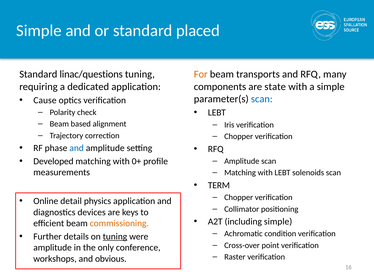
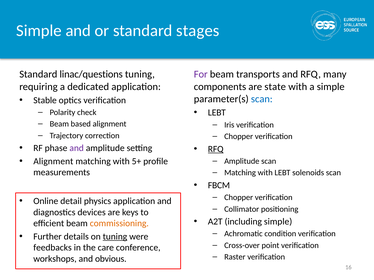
placed: placed -> stages (198, 31)
For colour: orange -> purple (201, 74)
Cause: Cause -> Stable (45, 100)
and colour: blue -> purple (77, 148)
RFQ underline: none -> present (216, 149)
Developed: Developed -> Alignment (53, 161)
0+: 0+ -> 5+ (136, 161)
TERM: TERM -> FBCM (219, 186)
amplitude: amplitude -> feedbacks (53, 248)
only: only -> care (106, 248)
